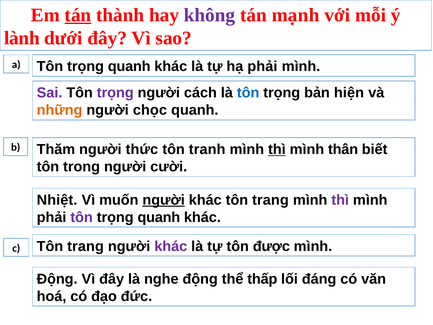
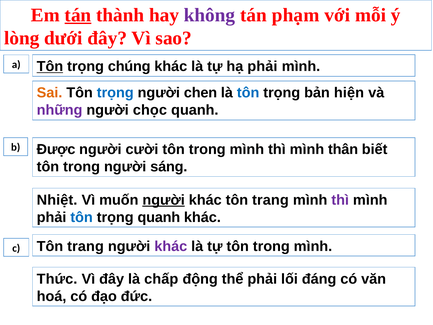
mạnh: mạnh -> phạm (296, 15)
lành: lành -> lòng (22, 38)
Tôn underline: none -> present (50, 66)
quanh: quanh -> chúng (129, 66)
Sai colour: purple -> orange (50, 93)
trọng colour: purple -> blue (115, 93)
cách: cách -> chen (201, 93)
những colour: orange -> purple (60, 110)
Thăm: Thăm -> Được (56, 149)
thức: thức -> cười (142, 149)
tranh: tranh -> trong (207, 149)
thì underline: present -> none (277, 149)
cười: cười -> sáng (169, 167)
tôn colour: purple -> blue (82, 217)
tự tôn được: được -> trong (271, 246)
Động: Động -> Thức (57, 279)
nghe: nghe -> chấp (161, 279)
thể thấp: thấp -> phải (262, 279)
